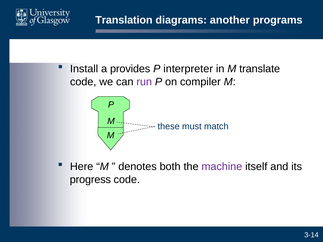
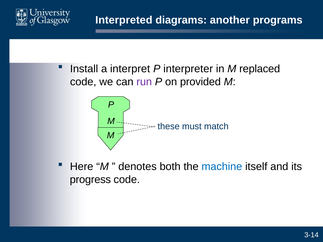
Translation: Translation -> Interpreted (124, 20)
provides: provides -> interpret (130, 69)
translate: translate -> replaced (260, 69)
compiler: compiler -> provided (200, 82)
machine colour: purple -> blue (222, 167)
